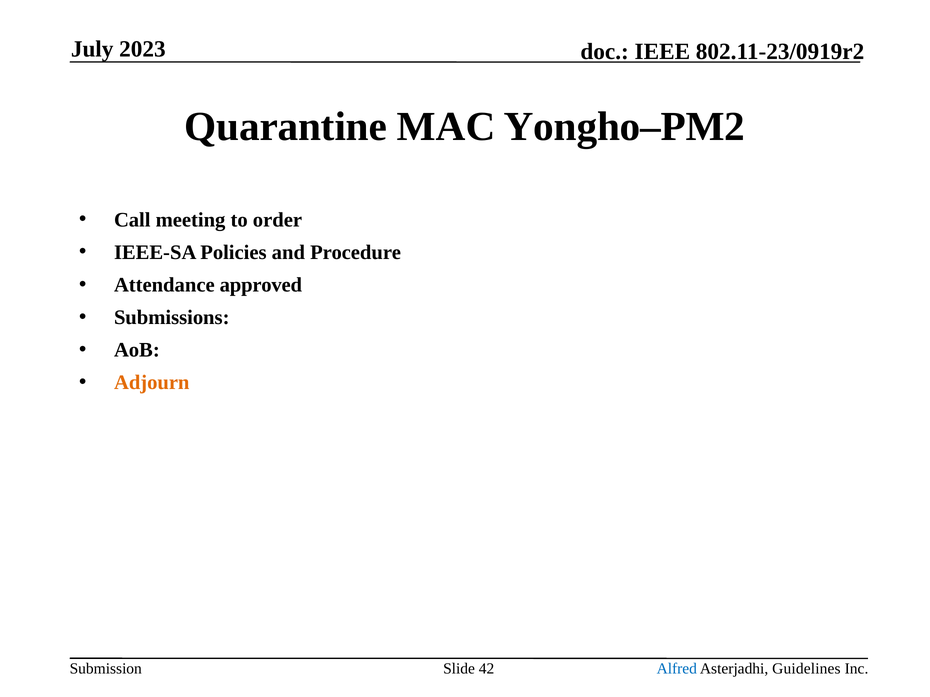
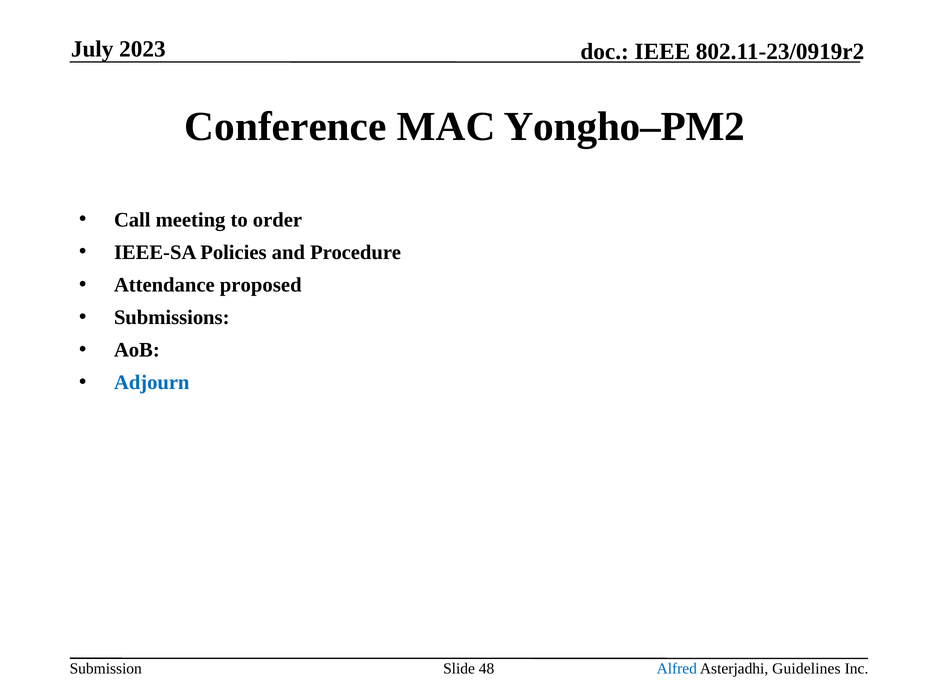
Quarantine: Quarantine -> Conference (286, 127)
approved: approved -> proposed (261, 285)
Adjourn colour: orange -> blue (152, 383)
42: 42 -> 48 (487, 669)
